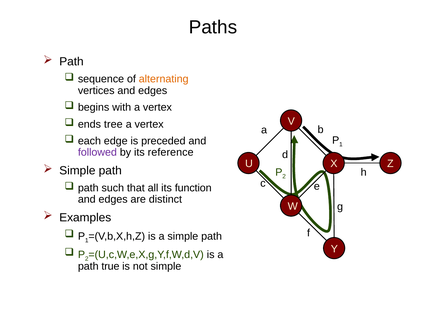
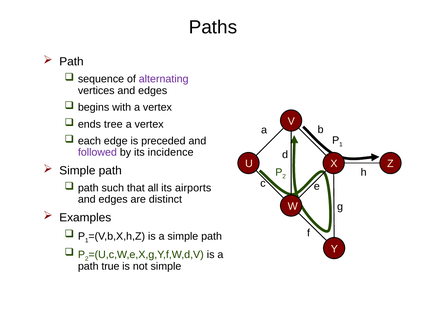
alternating colour: orange -> purple (164, 79)
reference: reference -> incidence (171, 153)
function: function -> airports (193, 188)
